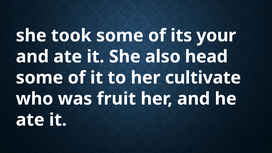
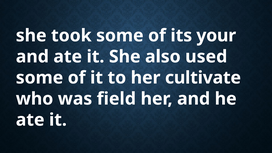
head: head -> used (206, 57)
fruit: fruit -> field (116, 99)
